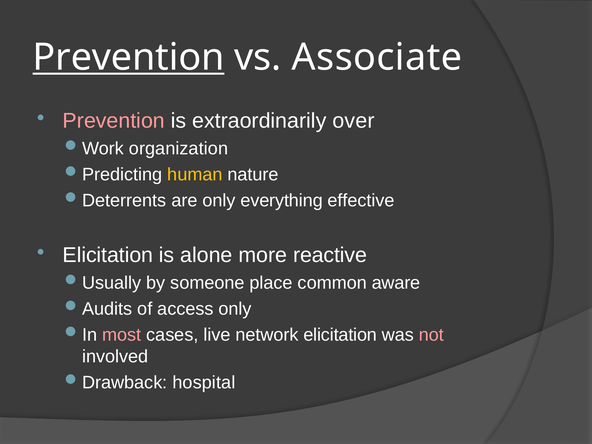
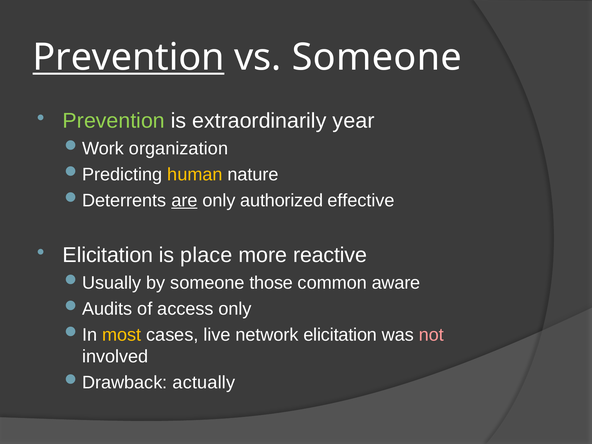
vs Associate: Associate -> Someone (377, 57)
Prevention colour: pink -> light green (114, 121)
over: over -> year (354, 121)
are underline: none -> present (184, 200)
everything: everything -> authorized (282, 200)
alone: alone -> place (206, 255)
place: place -> those (271, 283)
most colour: pink -> yellow (122, 335)
hospital: hospital -> actually (204, 383)
